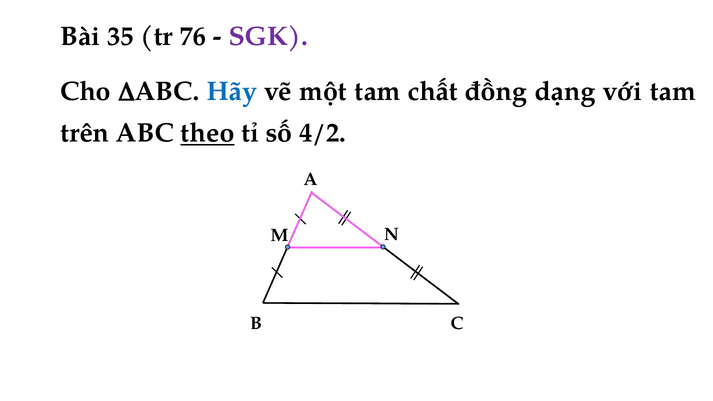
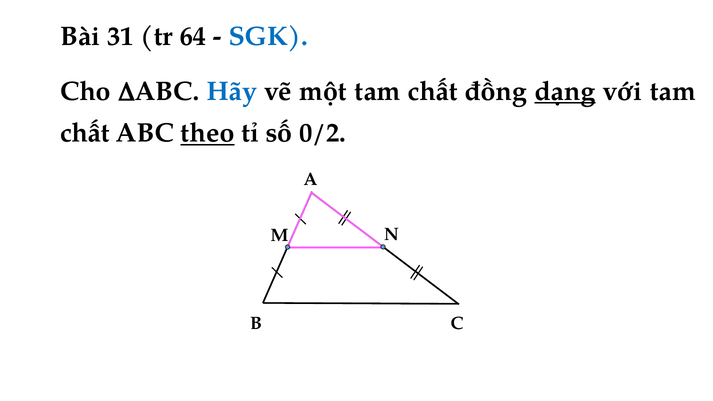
35: 35 -> 31 (120, 36)
76: 76 -> 64 (193, 36)
SGK colour: purple -> blue (268, 36)
dạng underline: none -> present (565, 91)
trên: trên -> chất (85, 133)
4/2: 4/2 -> 0/2 (323, 133)
